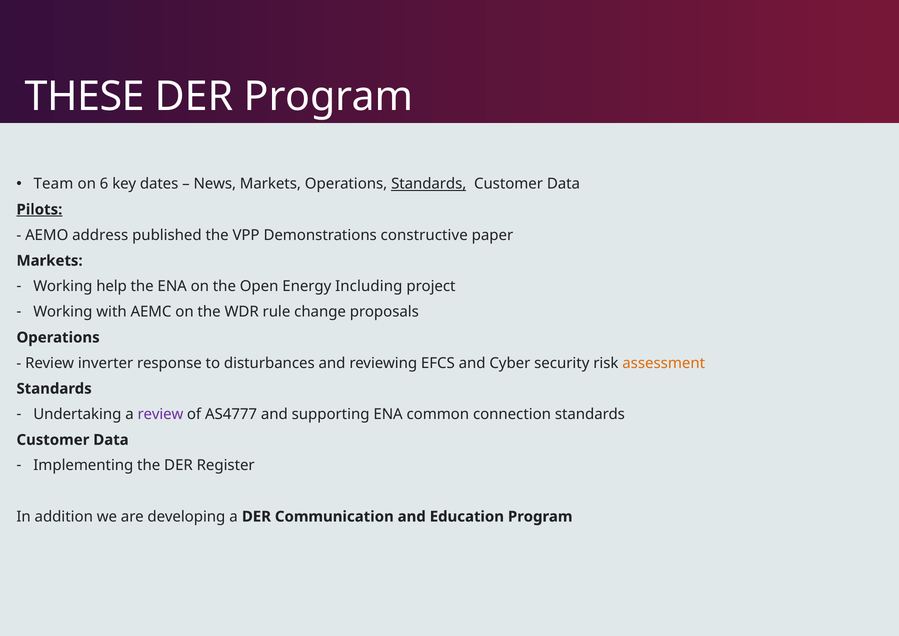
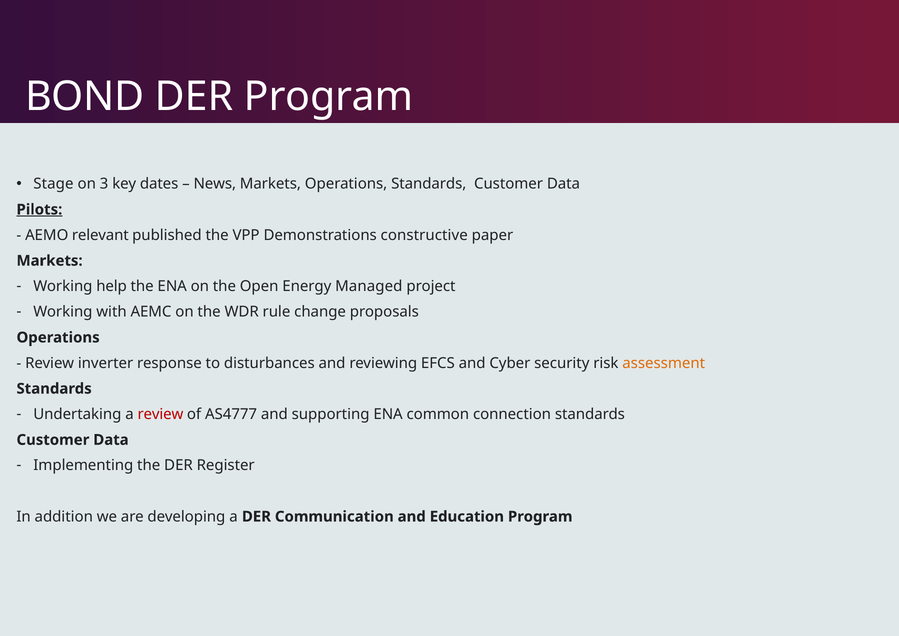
THESE: THESE -> BOND (85, 96)
Team: Team -> Stage (53, 184)
6: 6 -> 3 (104, 184)
Standards underline: present -> none (429, 184)
address: address -> relevant (100, 235)
Including: Including -> Managed (369, 286)
review colour: purple -> red (160, 414)
